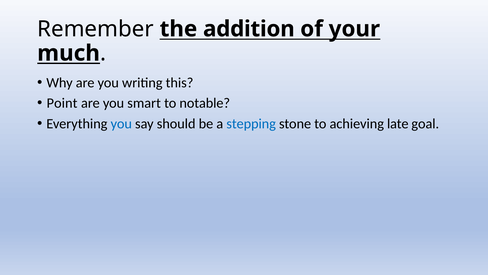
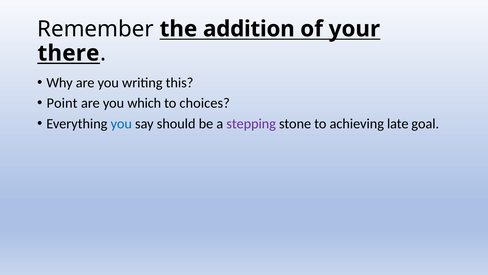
much: much -> there (68, 53)
smart: smart -> which (144, 103)
notable: notable -> choices (205, 103)
stepping colour: blue -> purple (251, 123)
